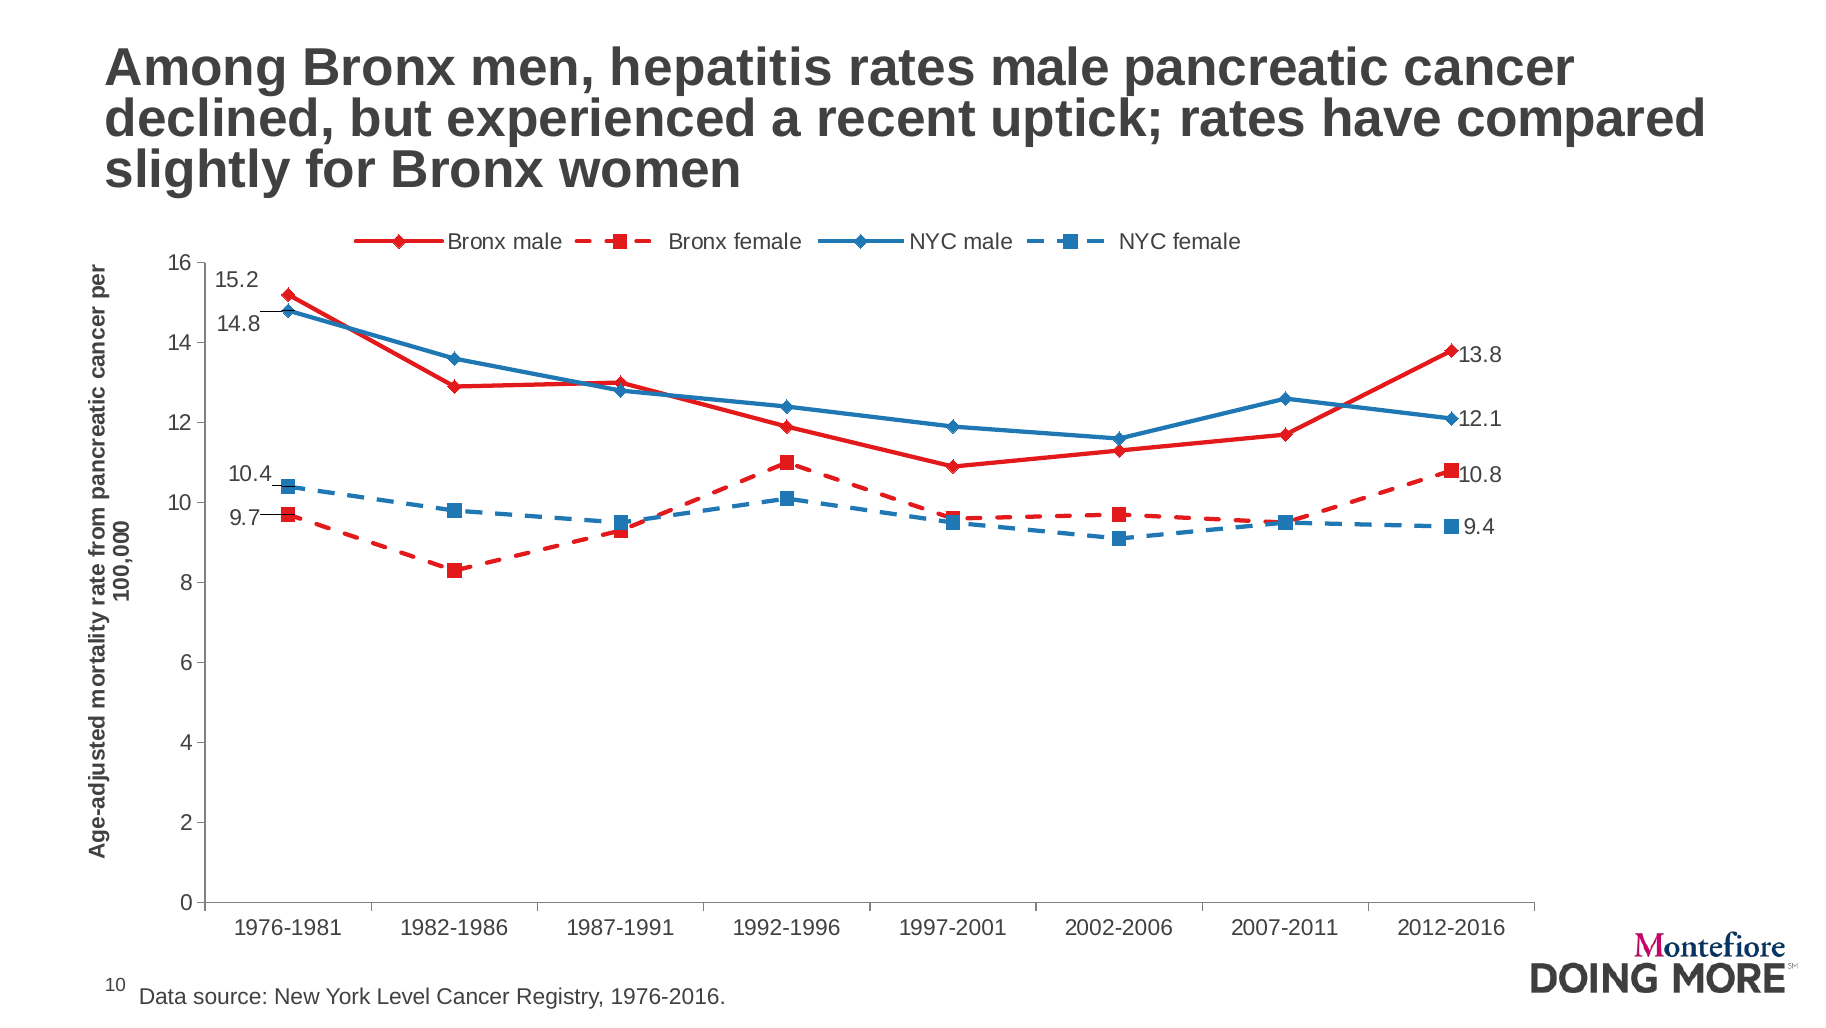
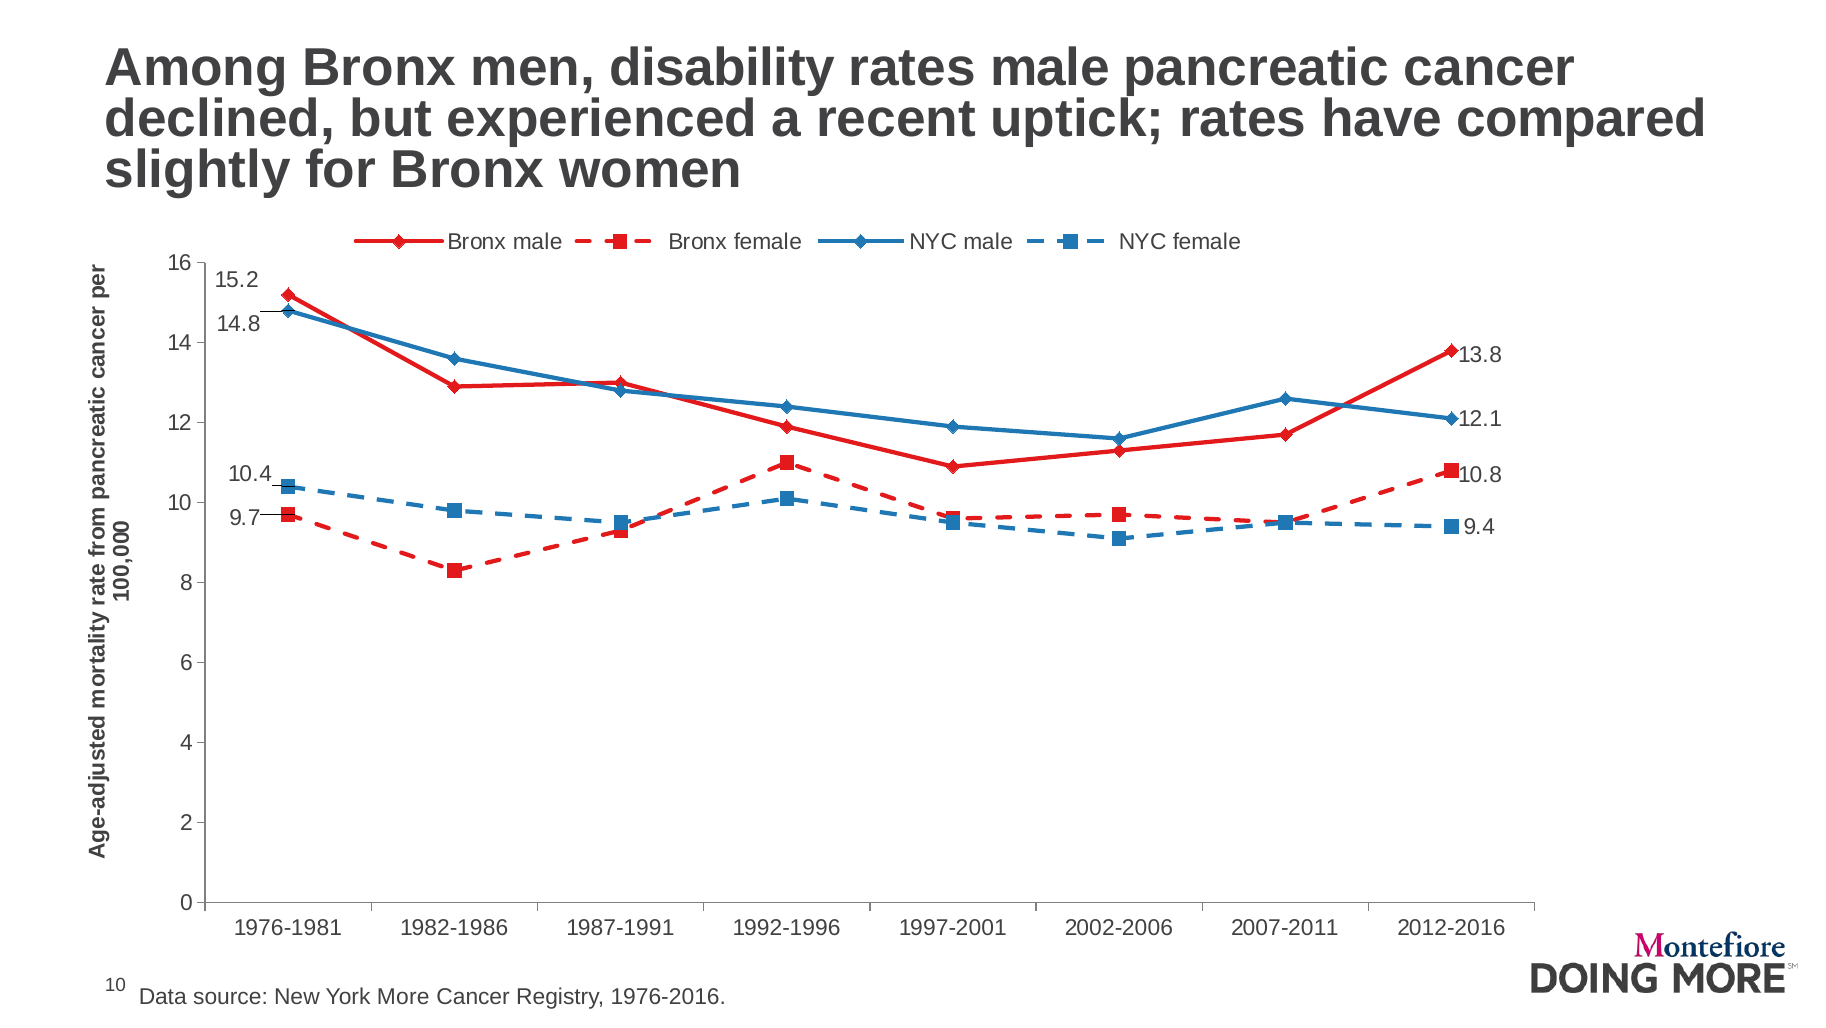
hepatitis: hepatitis -> disability (722, 68)
Level: Level -> More (403, 997)
